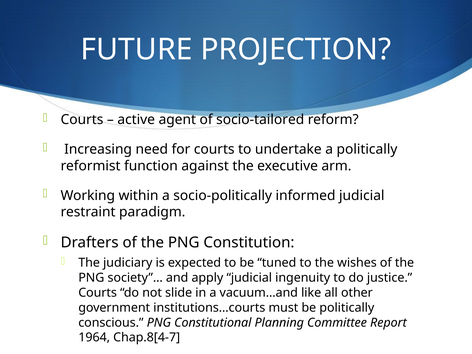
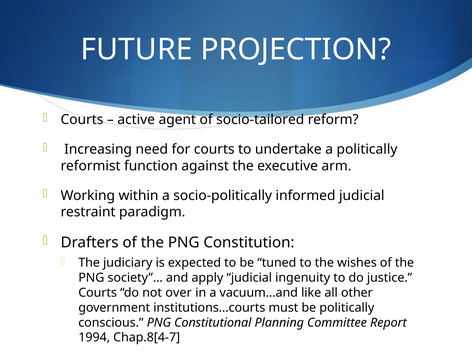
slide: slide -> over (179, 293)
1964: 1964 -> 1994 (94, 338)
